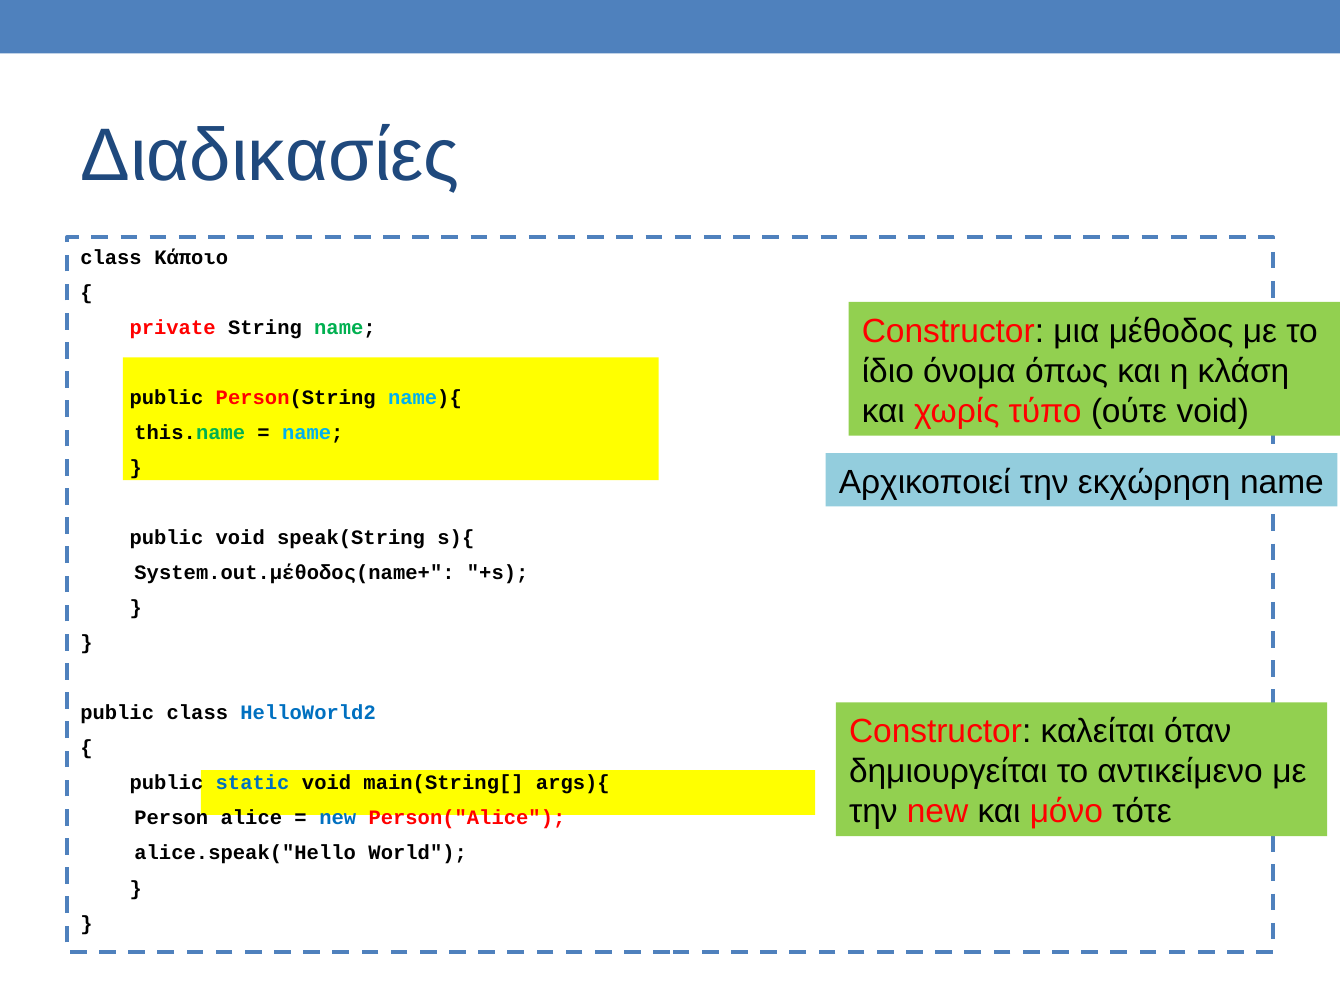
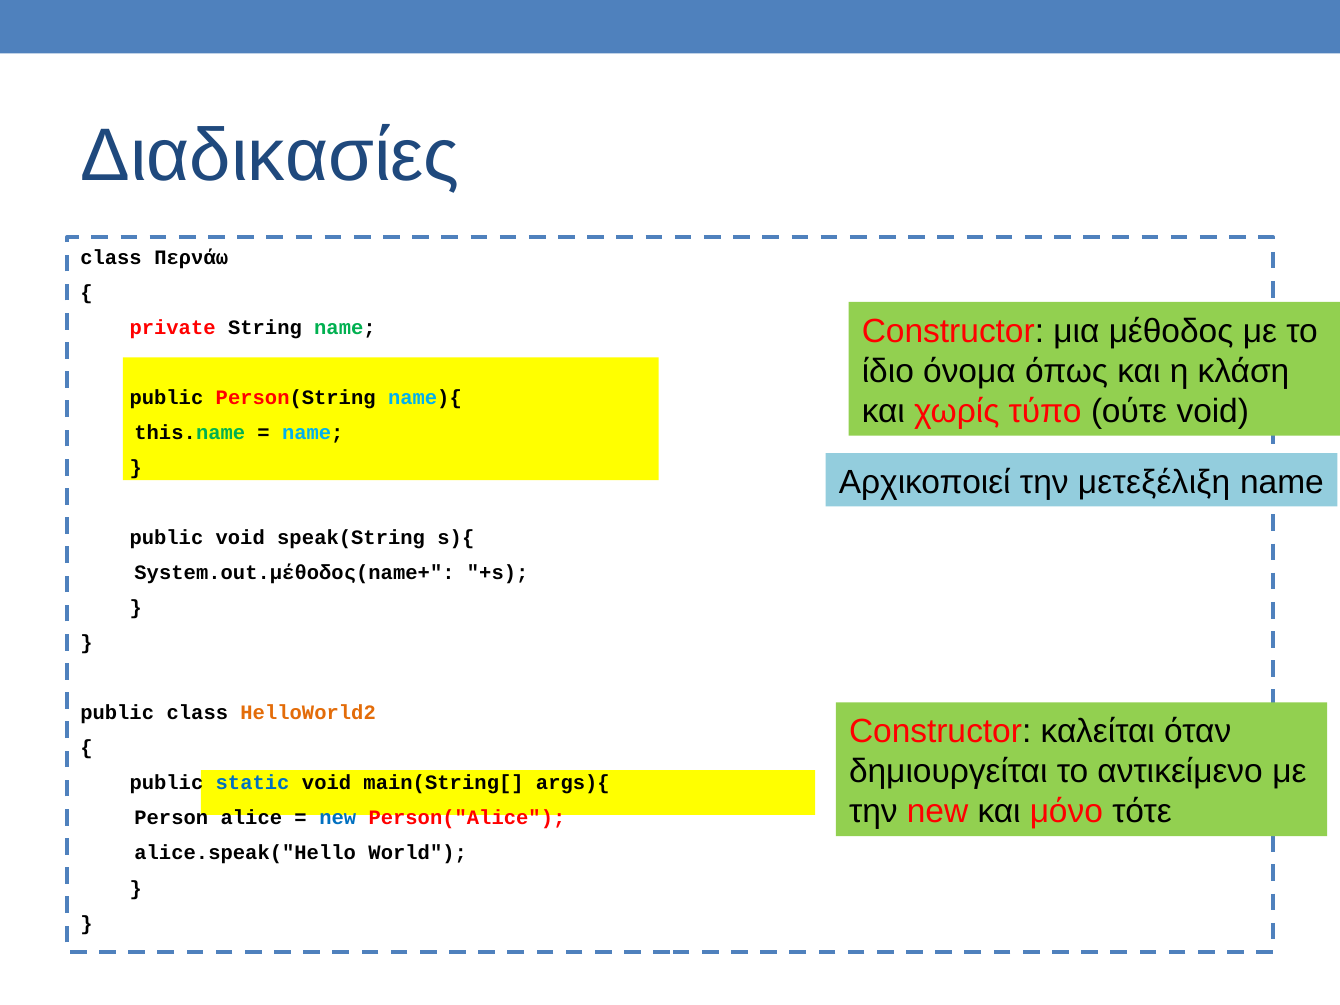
Κάποιο: Κάποιο -> Περνάω (191, 258)
εκχώρηση: εκχώρηση -> μετεξέλιξη (1154, 482)
HelloWorld2 colour: blue -> orange (308, 713)
